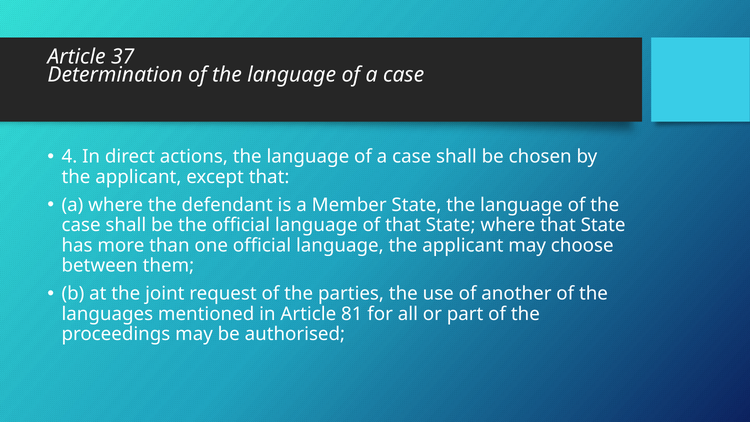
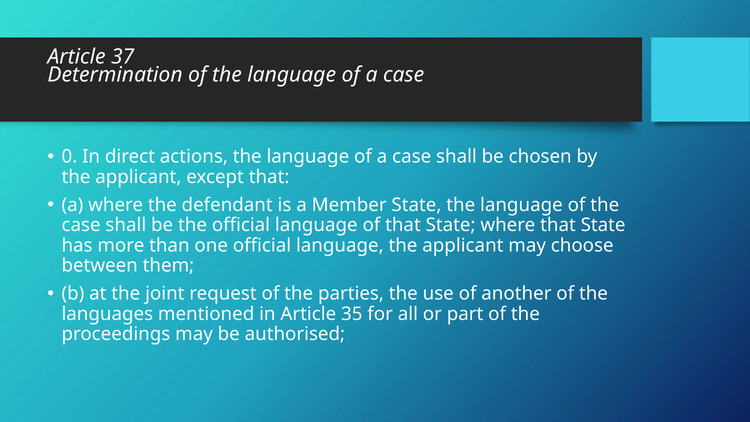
4: 4 -> 0 (69, 157)
81: 81 -> 35 (352, 314)
